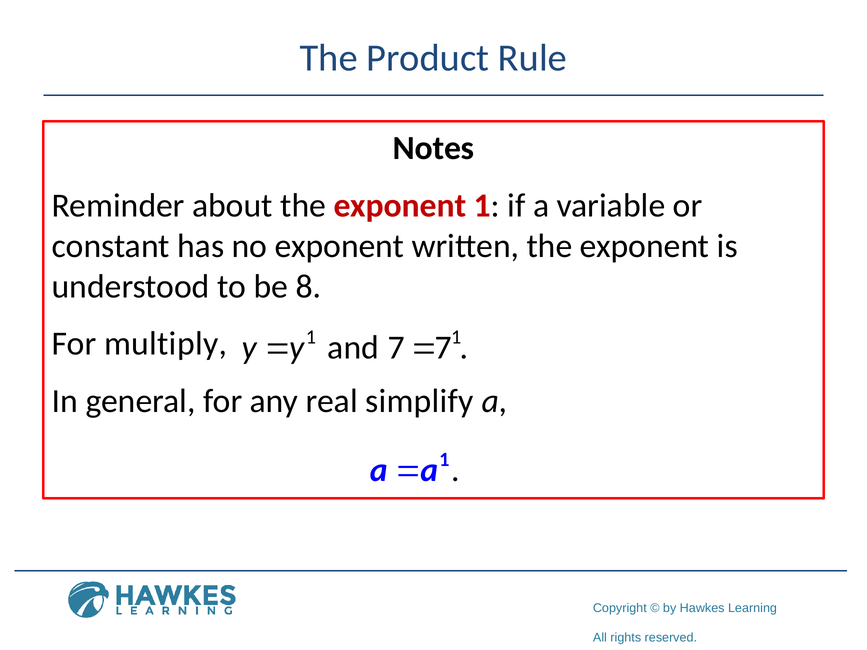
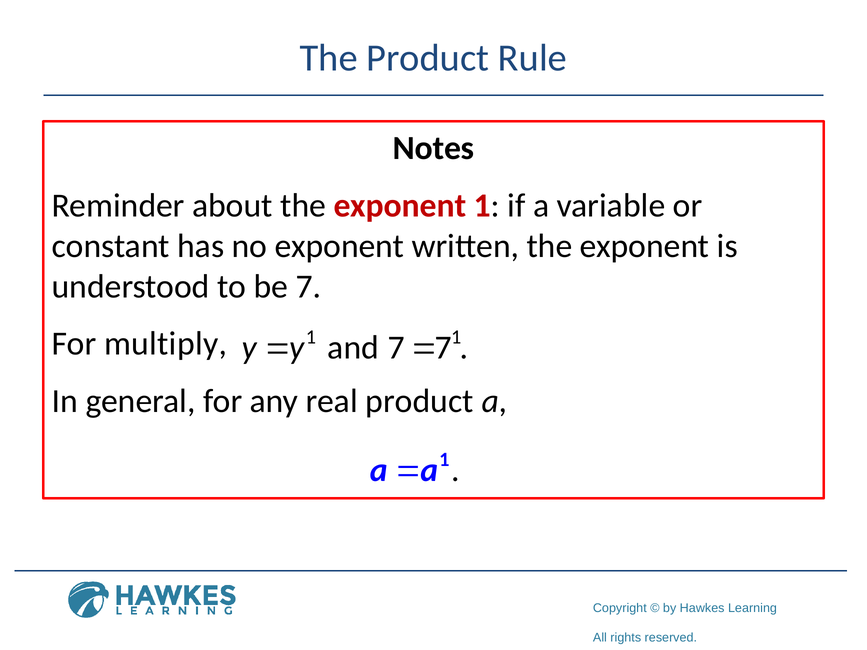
be 8: 8 -> 7 (308, 287)
real simplify: simplify -> product (420, 401)
